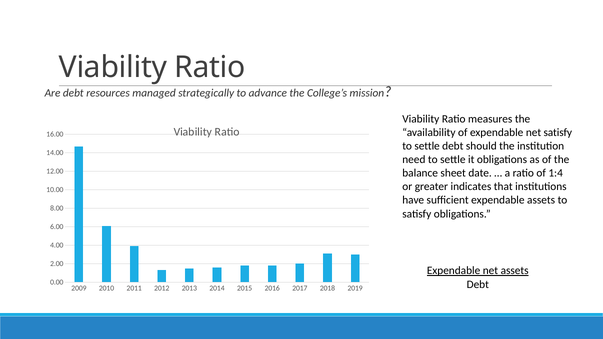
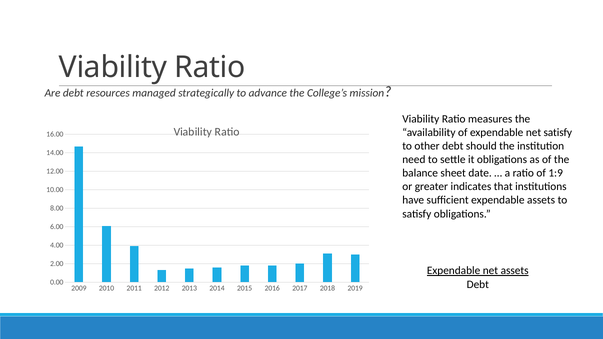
settle: settle -> other (427, 146)
1:4: 1:4 -> 1:9 (556, 173)
